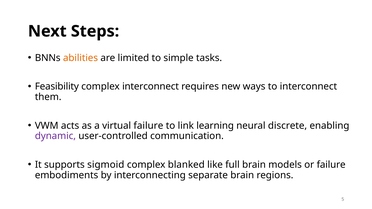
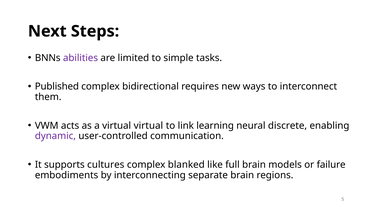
abilities colour: orange -> purple (80, 58)
Feasibility: Feasibility -> Published (57, 87)
complex interconnect: interconnect -> bidirectional (151, 87)
virtual failure: failure -> virtual (148, 126)
sigmoid: sigmoid -> cultures (106, 165)
